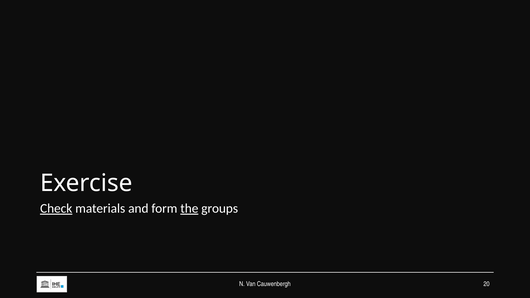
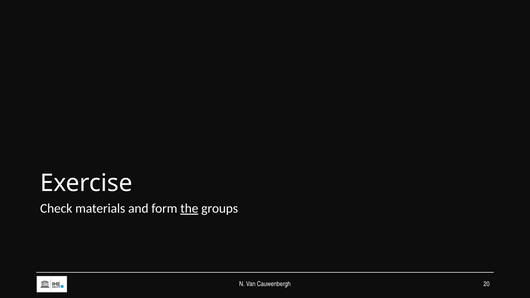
Check underline: present -> none (56, 209)
